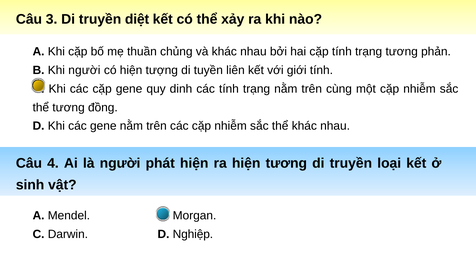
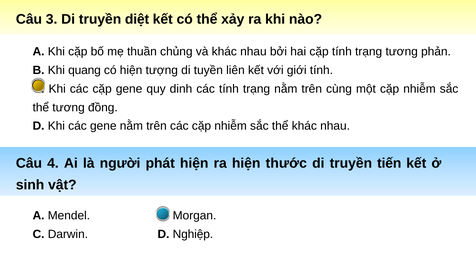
người: người -> quang (85, 70)
hiện tương: tương -> thước (286, 163)
loại: loại -> tiến (389, 163)
